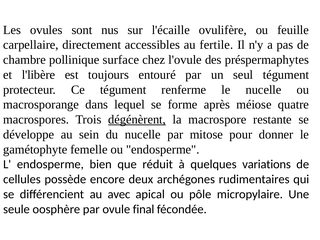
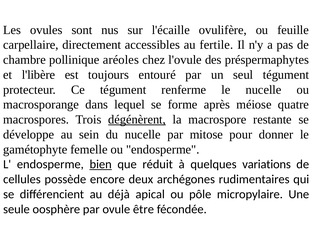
surface: surface -> aréoles (121, 60)
bien underline: none -> present (101, 164)
avec: avec -> déjà (119, 194)
final: final -> être (143, 209)
